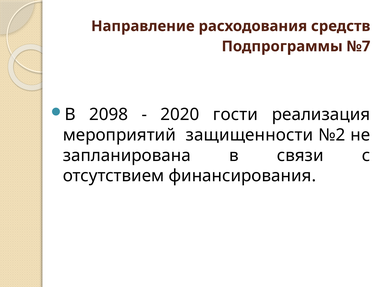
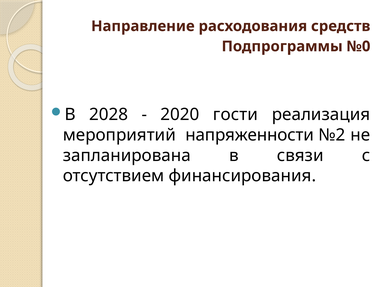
№7: №7 -> №0 (358, 46)
2098: 2098 -> 2028 (109, 115)
защищенности: защищенности -> напряженности (250, 135)
